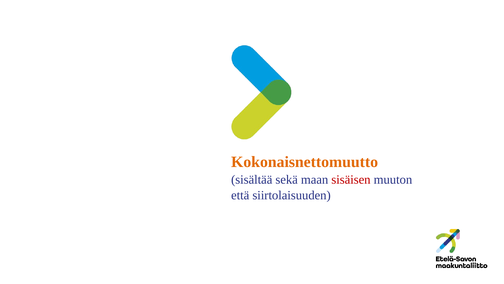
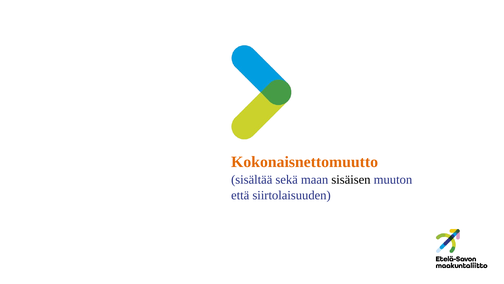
sisäisen colour: red -> black (351, 179)
